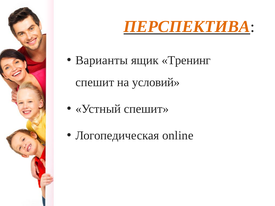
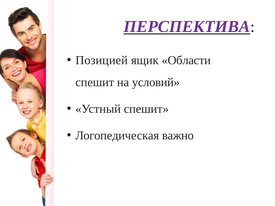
ПЕРСПЕКТИВА colour: orange -> purple (187, 27)
Варианты: Варианты -> Позицией (102, 60)
Тренинг: Тренинг -> Области (186, 60)
online: online -> важно (178, 136)
